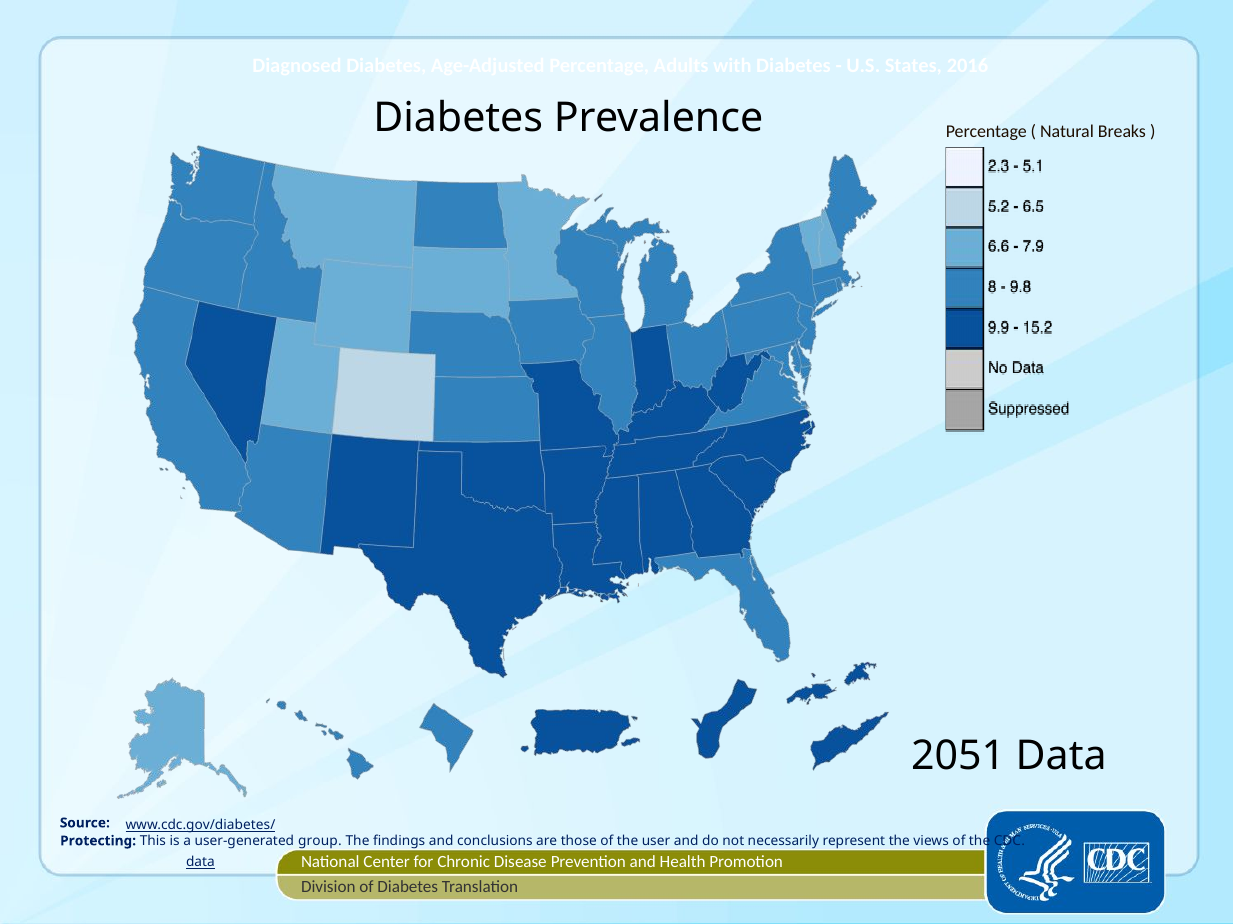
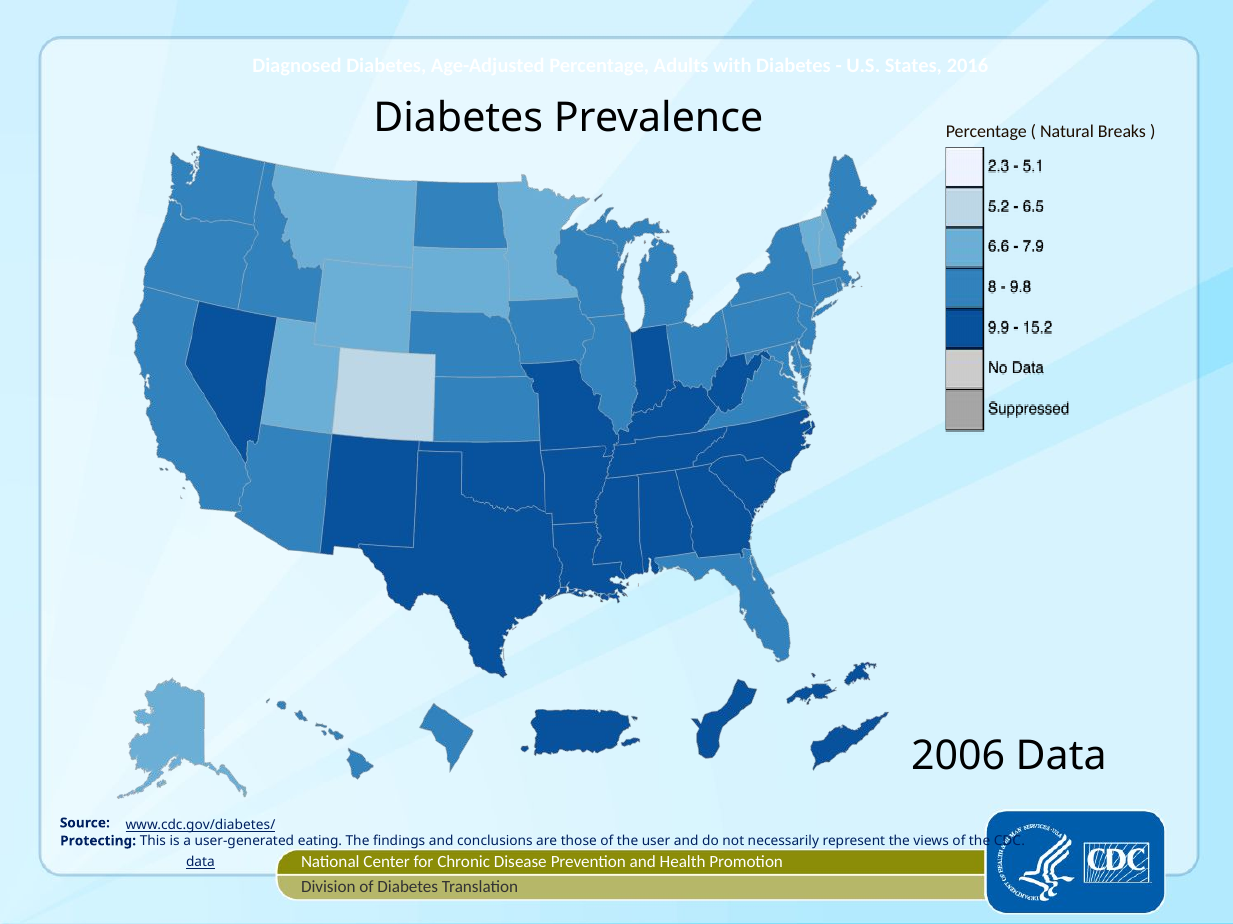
2051: 2051 -> 2006 (958, 756)
group: group -> eating (320, 841)
